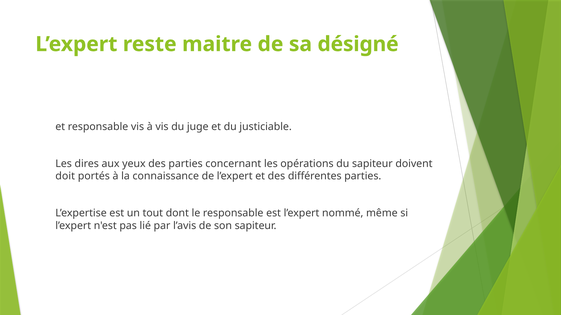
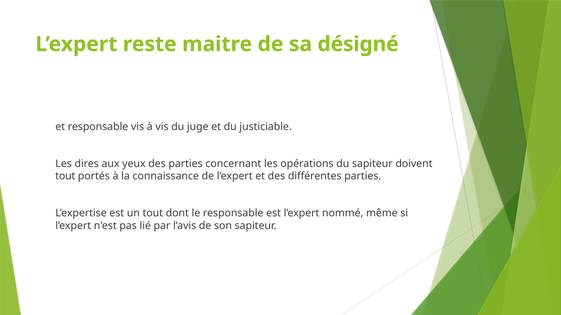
doit: doit -> tout (65, 176)
